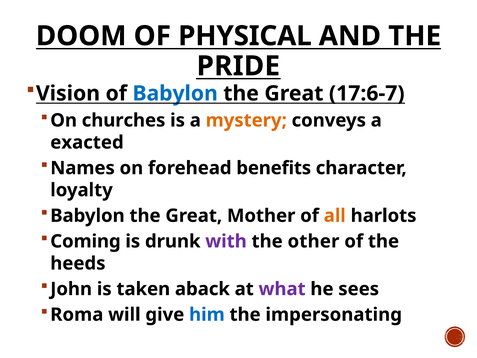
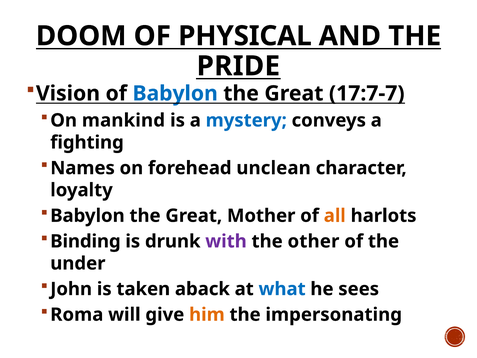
17:6-7: 17:6-7 -> 17:7-7 (367, 93)
churches: churches -> mankind (123, 120)
mystery colour: orange -> blue (246, 120)
exacted: exacted -> fighting (87, 142)
benefits: benefits -> unclean (274, 168)
Coming: Coming -> Binding (85, 241)
heeds: heeds -> under (78, 263)
what colour: purple -> blue (282, 289)
him colour: blue -> orange (207, 314)
